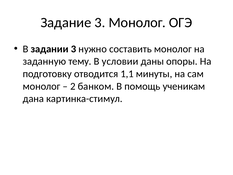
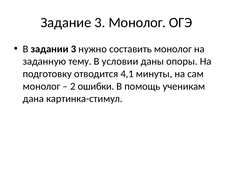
1,1: 1,1 -> 4,1 (127, 74)
банком: банком -> ошибки (96, 86)
